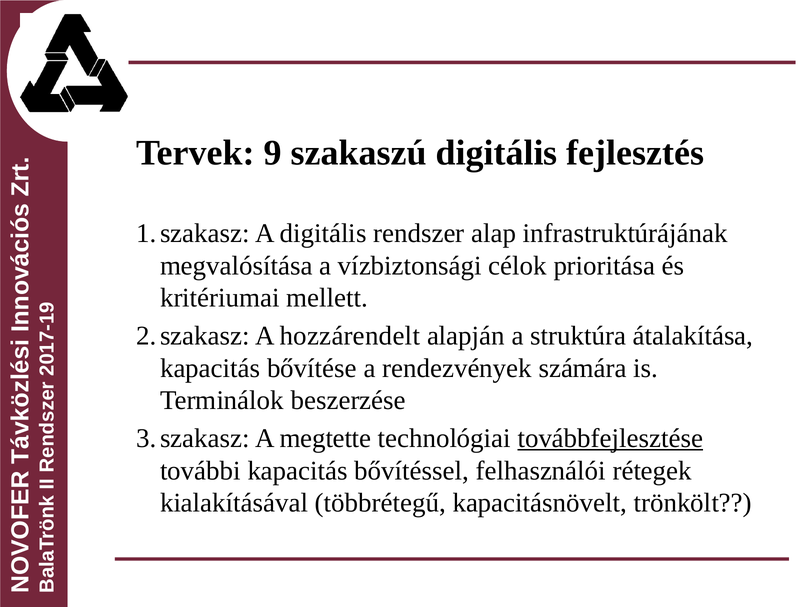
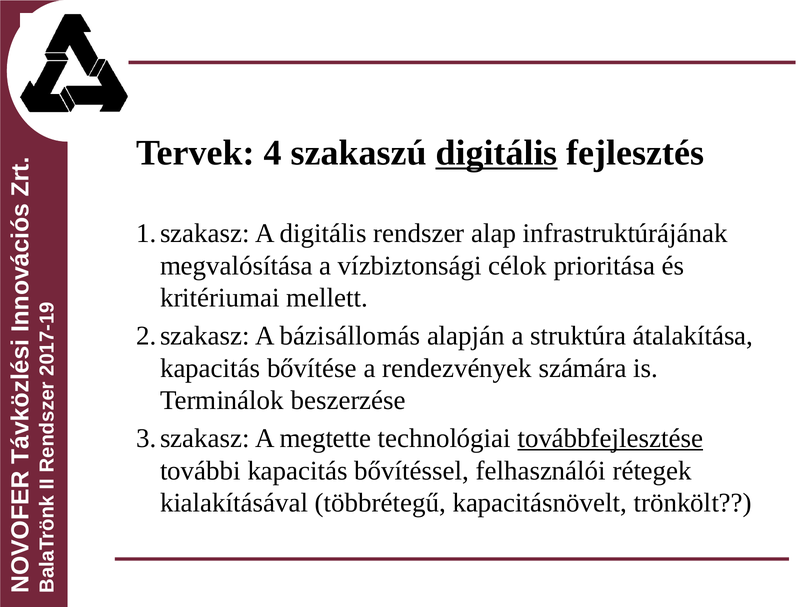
Tervek 9: 9 -> 4 (273, 153)
digitális underline: none -> present (497, 153)
hozzárendelt: hozzárendelt -> bázisállomás (350, 336)
